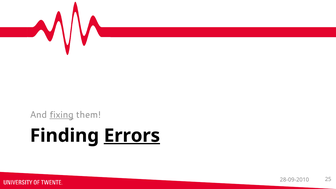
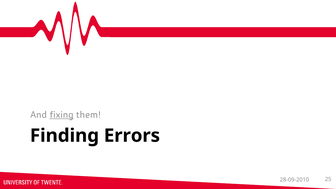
Errors underline: present -> none (132, 136)
